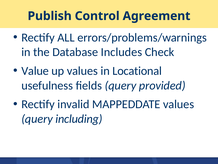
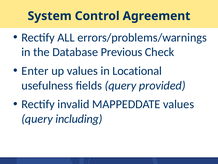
Publish: Publish -> System (50, 16)
Includes: Includes -> Previous (122, 52)
Value: Value -> Enter (35, 71)
